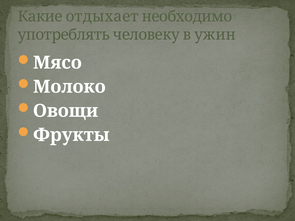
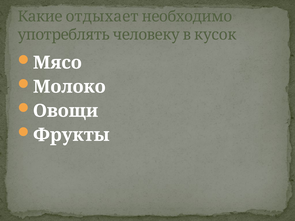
ужин: ужин -> кусок (215, 35)
